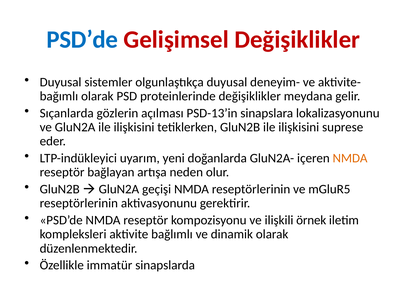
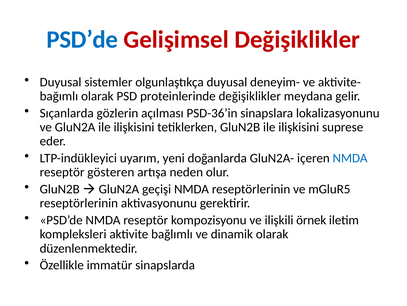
PSD-13’in: PSD-13’in -> PSD-36’in (212, 113)
NMDA colour: orange -> blue (350, 158)
bağlayan: bağlayan -> gösteren (111, 172)
